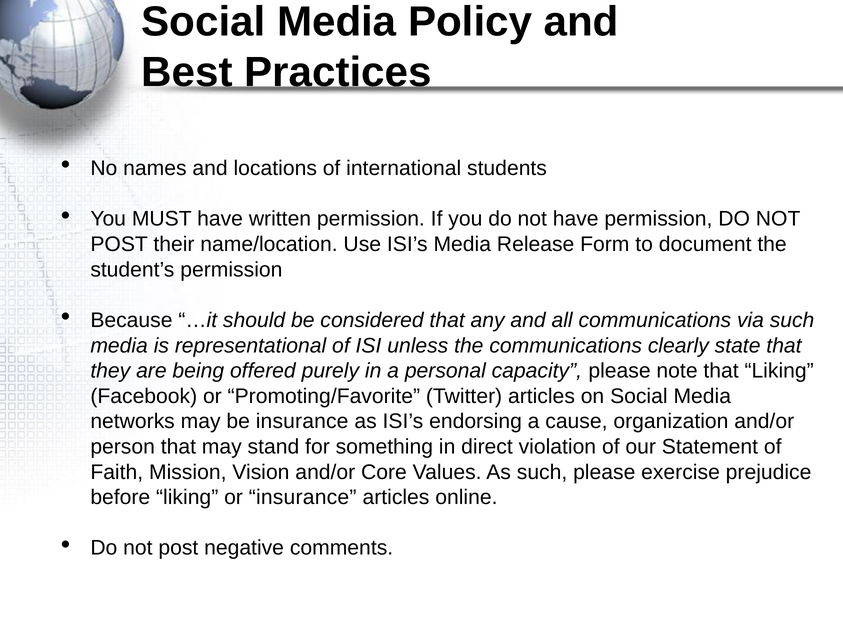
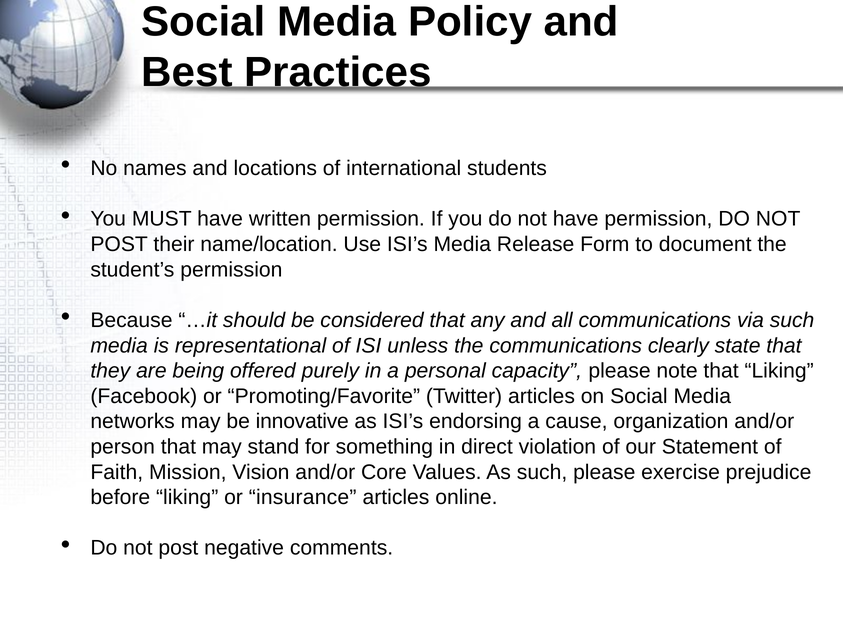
be insurance: insurance -> innovative (302, 422)
